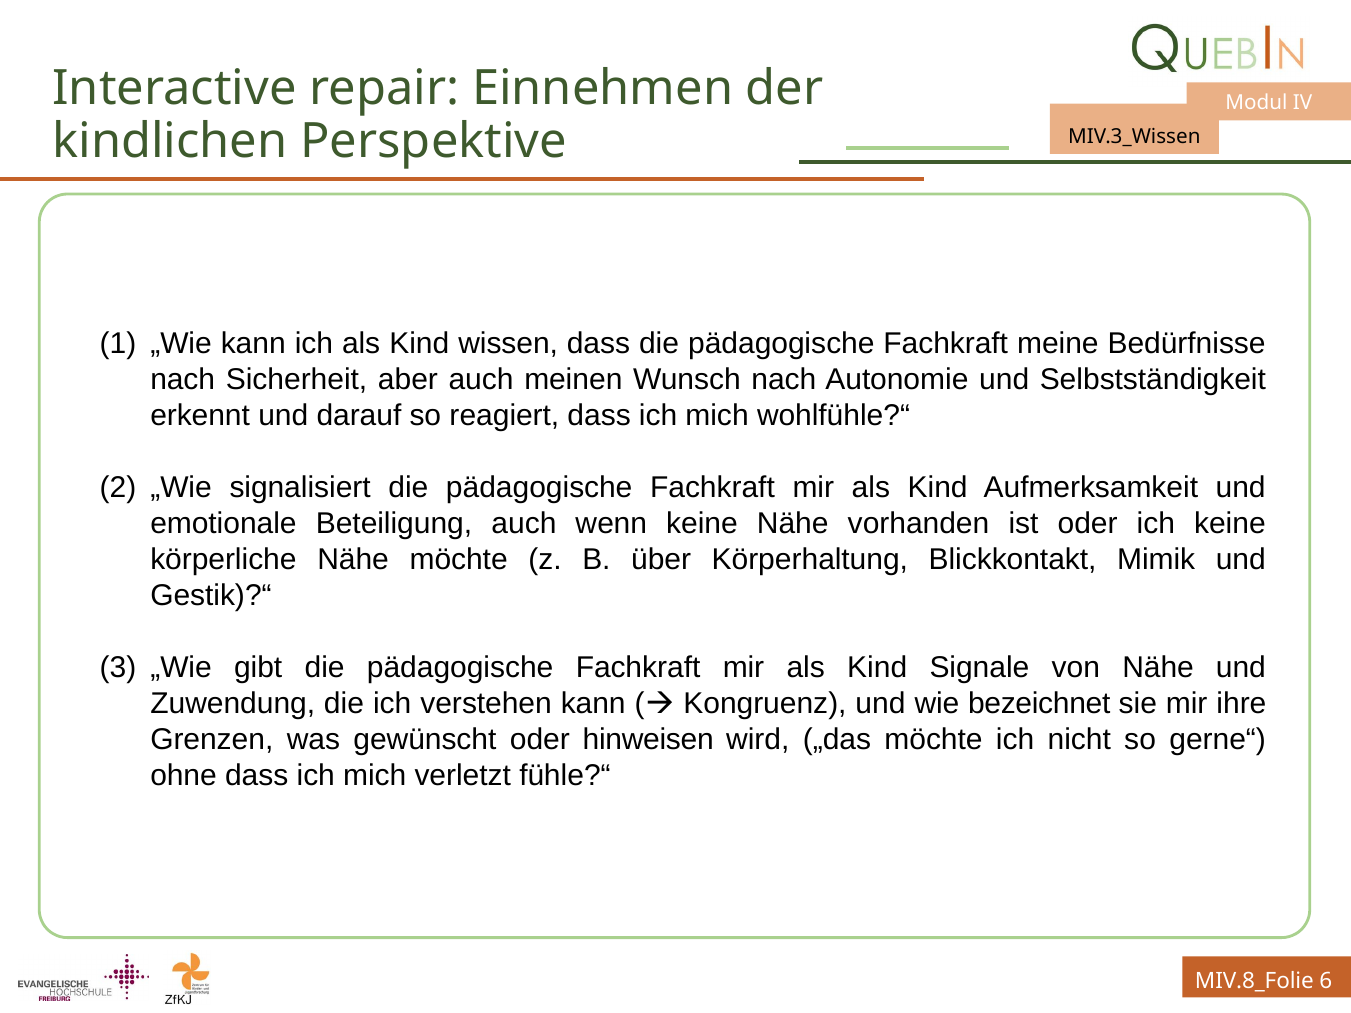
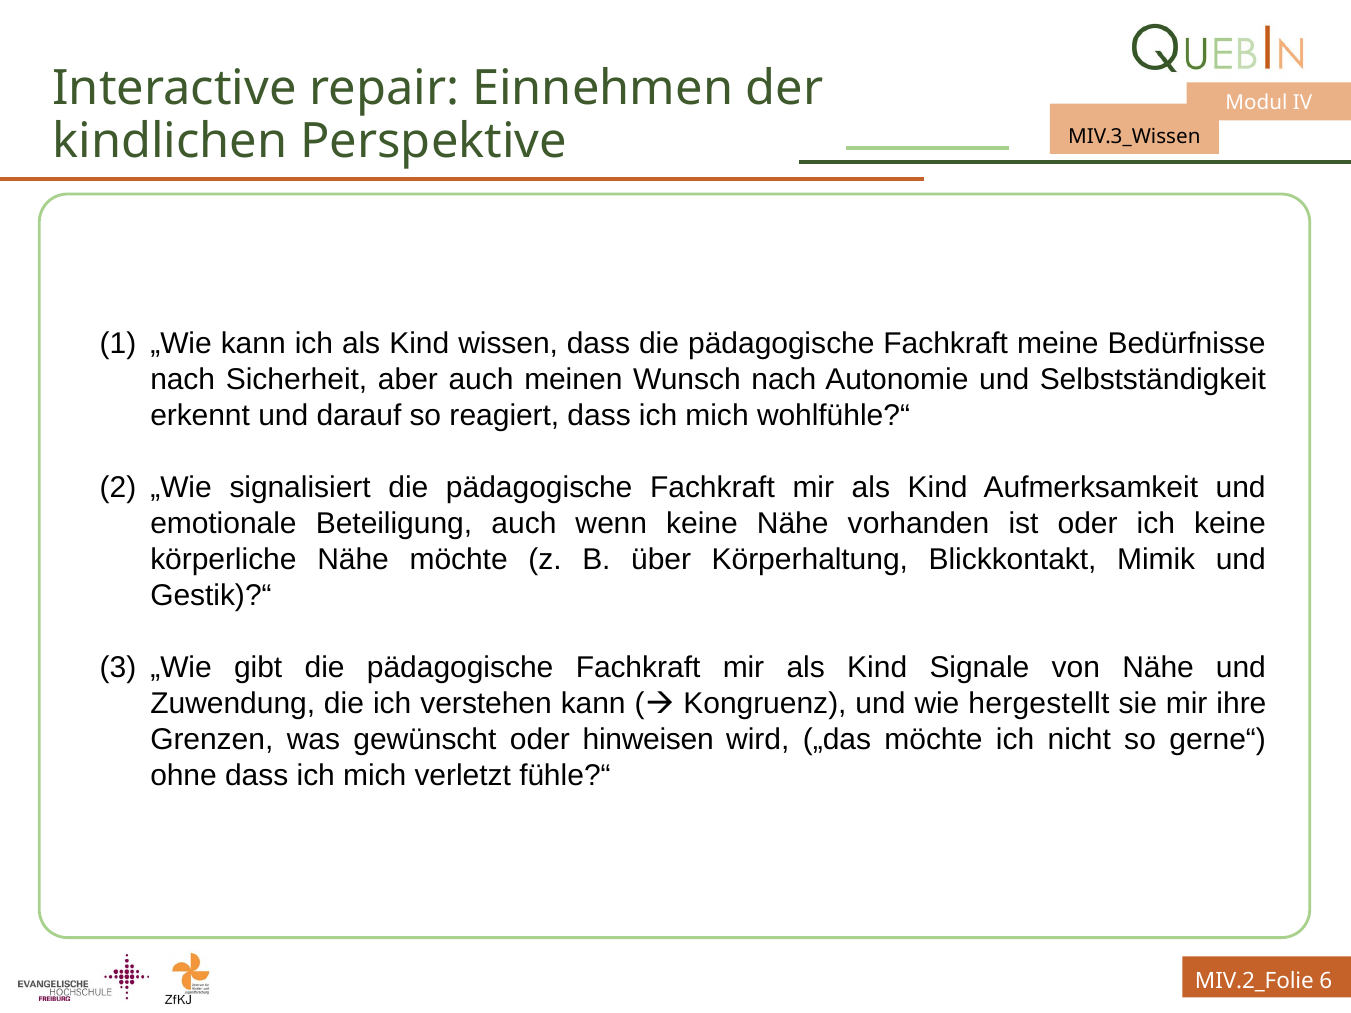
bezeichnet: bezeichnet -> hergestellt (1039, 704)
MIV.8_Folie: MIV.8_Folie -> MIV.2_Folie (1254, 981)
